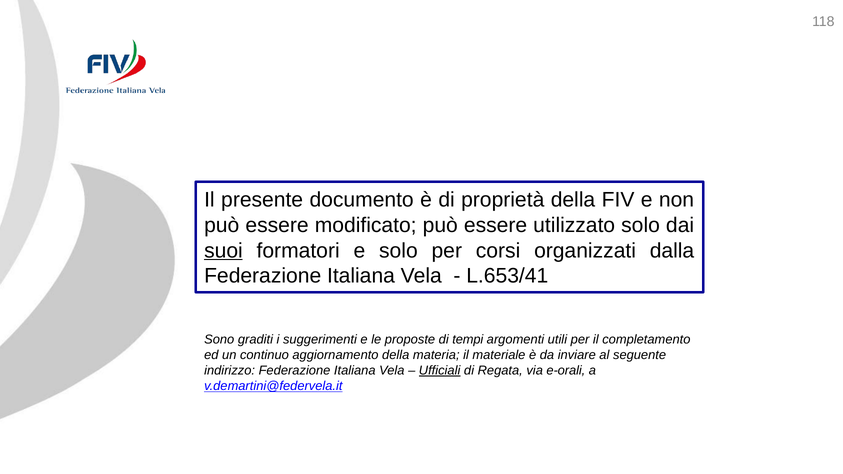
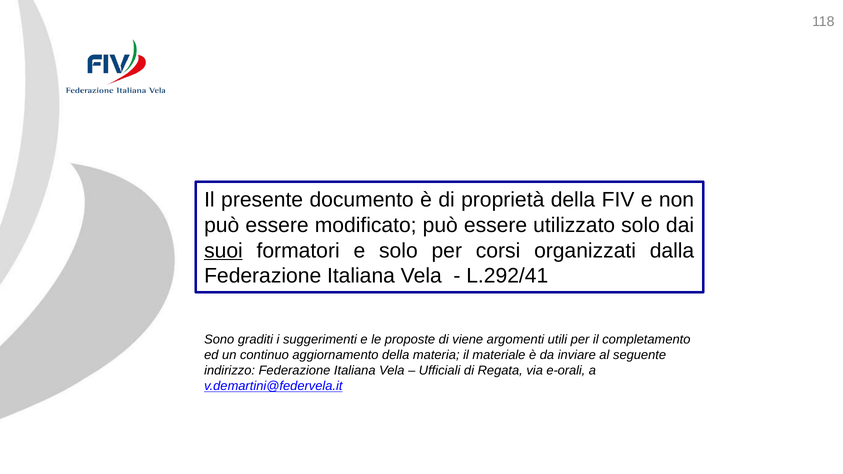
L.653/41: L.653/41 -> L.292/41 (507, 276)
tempi: tempi -> viene (468, 340)
Ufficiali underline: present -> none (440, 371)
